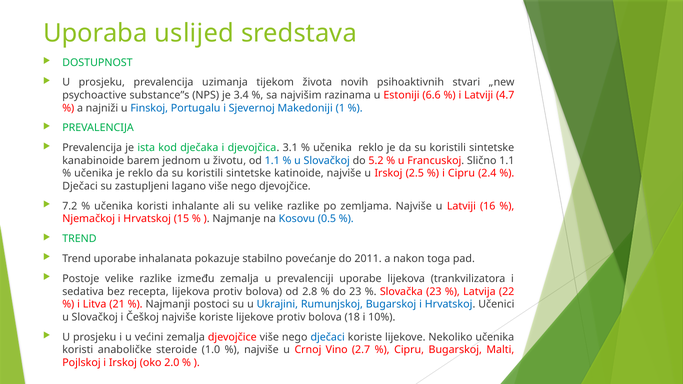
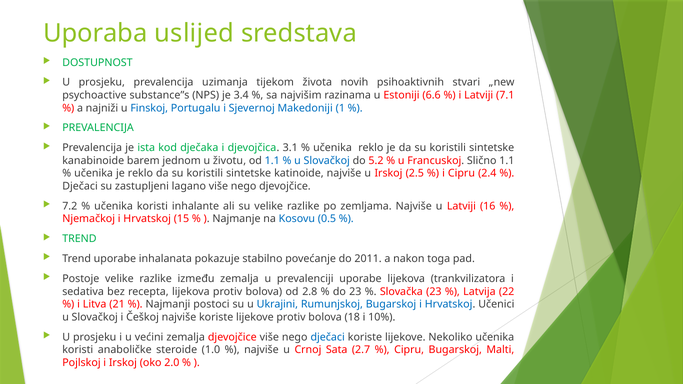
4.7: 4.7 -> 7.1 (505, 95)
Vino: Vino -> Sata (337, 350)
